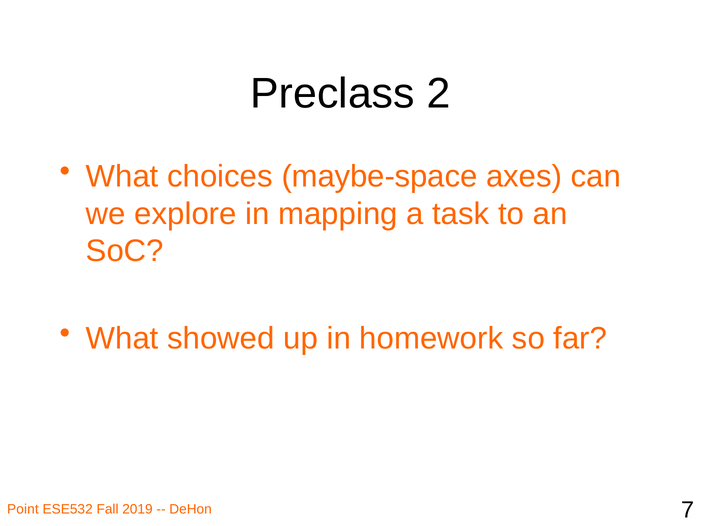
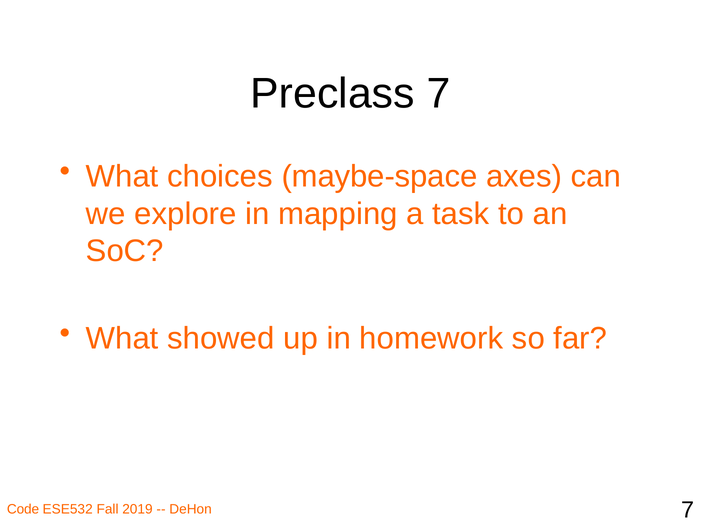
Preclass 2: 2 -> 7 (438, 94)
Point: Point -> Code (23, 509)
